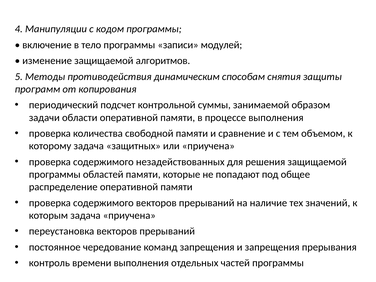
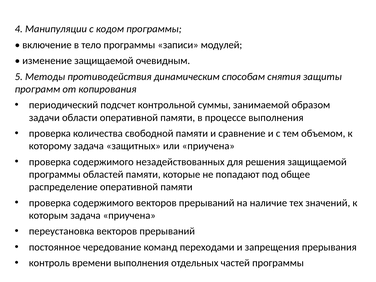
алгоритмов: алгоритмов -> очевидным (163, 61)
команд запрещения: запрещения -> переходами (207, 247)
